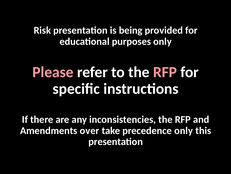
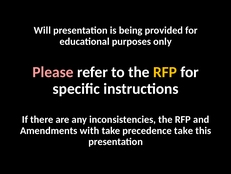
Risk: Risk -> Will (42, 30)
RFP colour: pink -> yellow (165, 72)
over: over -> with (90, 130)
precedence only: only -> take (184, 130)
